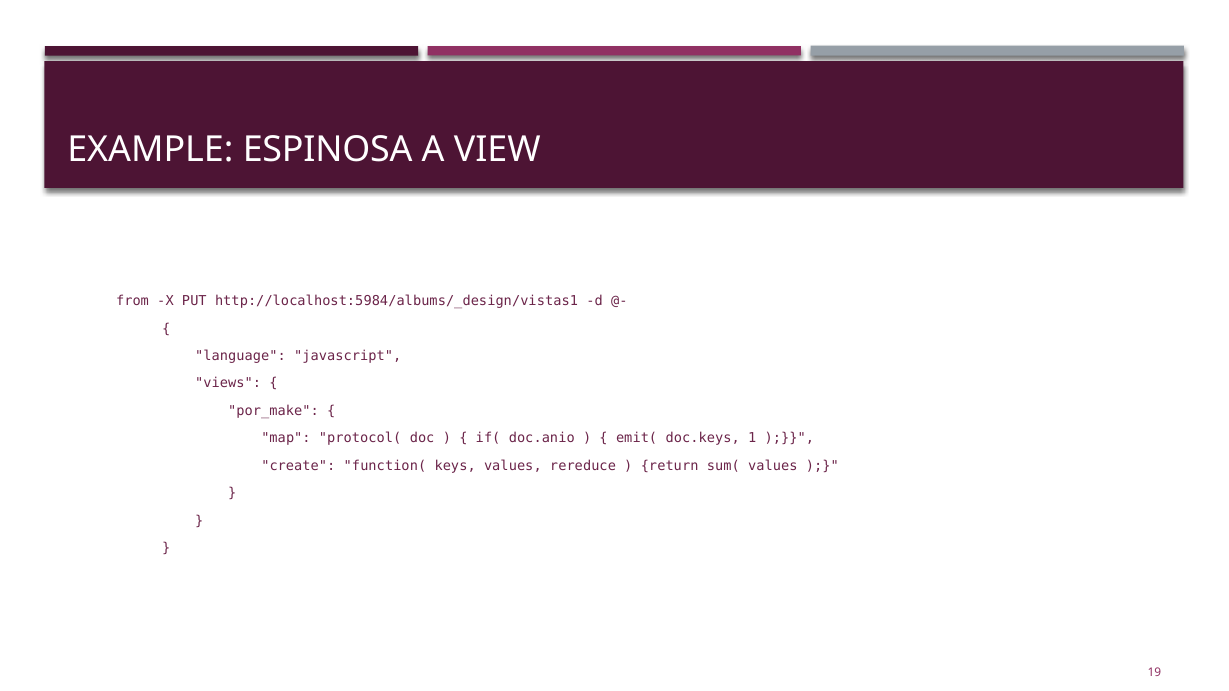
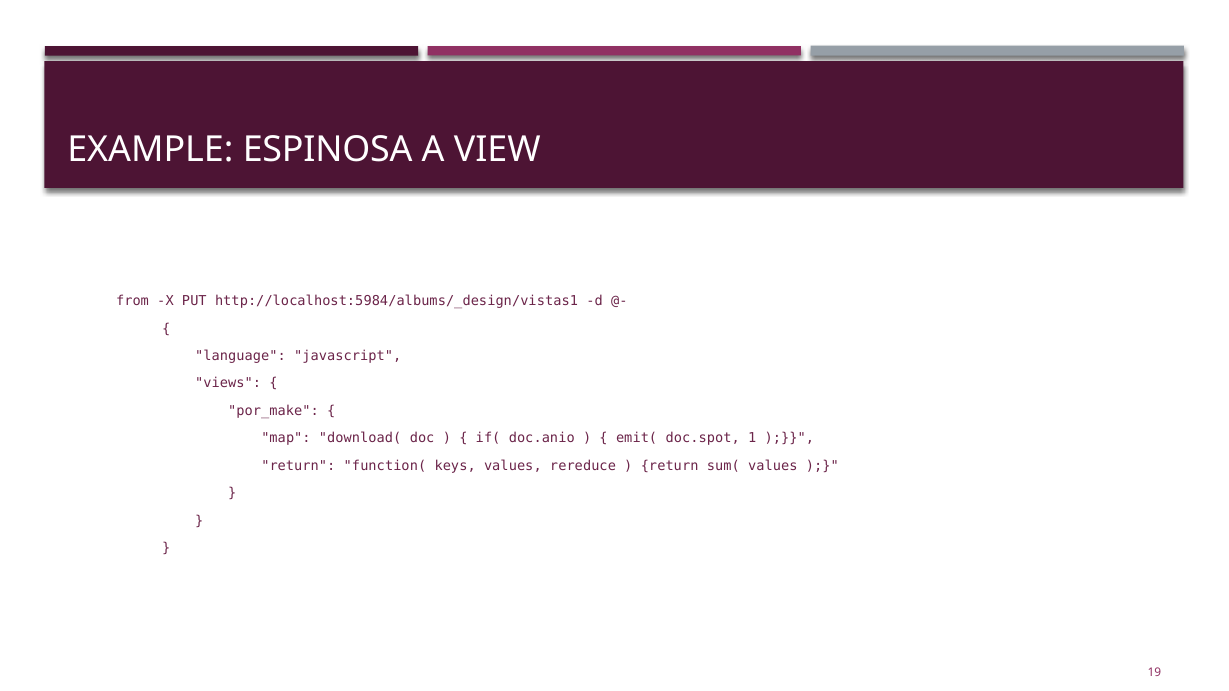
protocol(: protocol( -> download( (360, 439)
doc.keys: doc.keys -> doc.spot (703, 439)
create: create -> return (298, 466)
